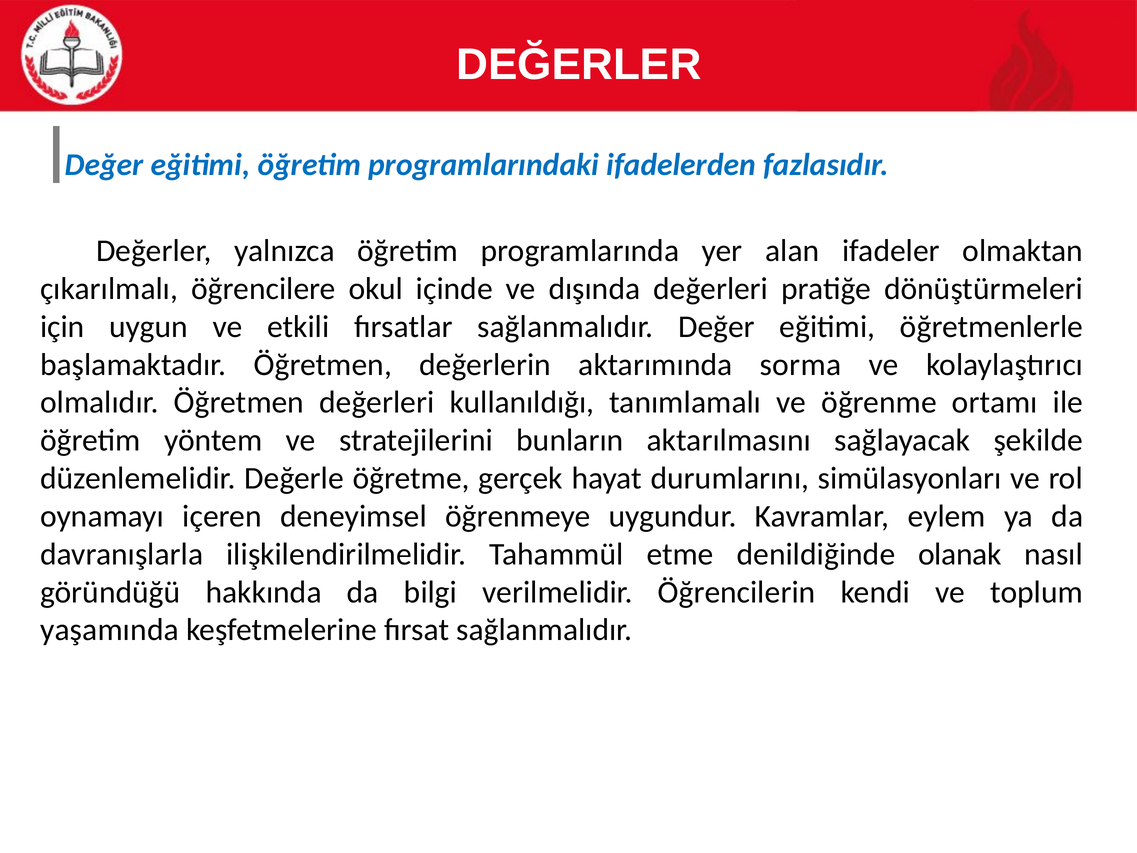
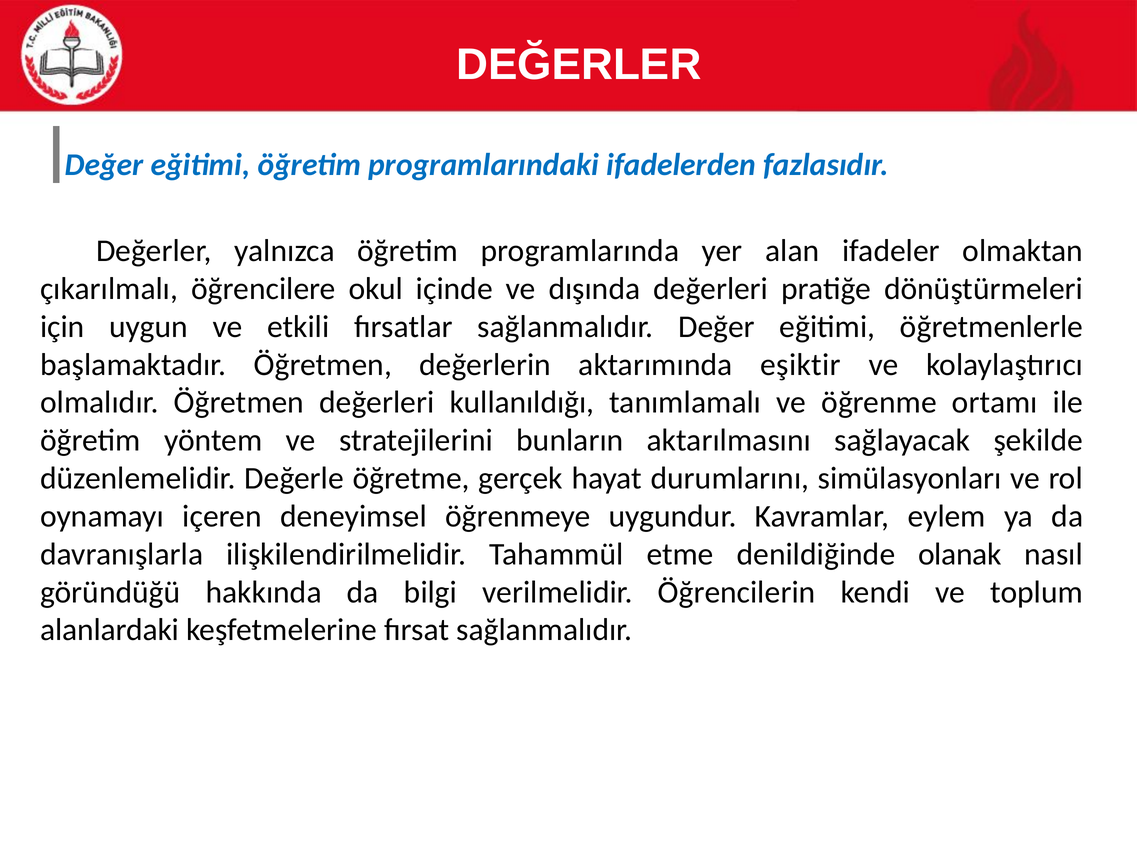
sorma: sorma -> eşiktir (800, 364)
yaşamında: yaşamında -> alanlardaki (110, 630)
